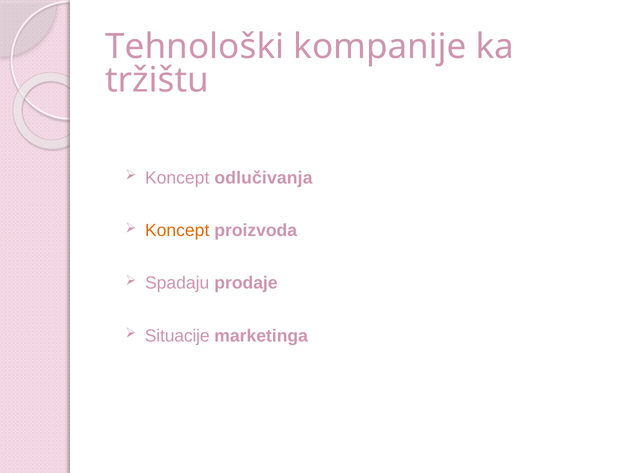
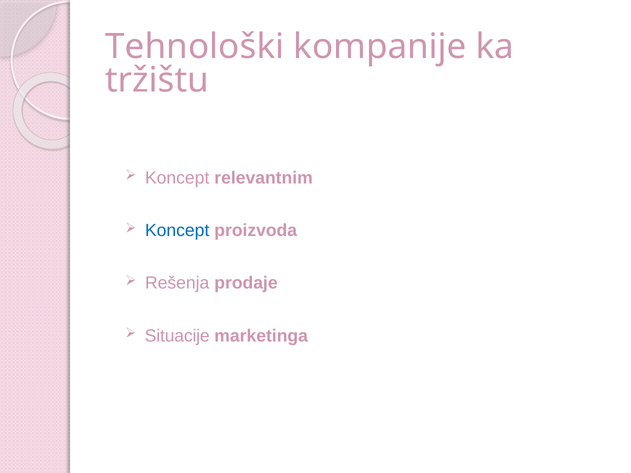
odlučivanja: odlučivanja -> relevantnim (264, 178)
Koncept colour: orange -> blue (177, 231)
Spadaju: Spadaju -> Rešenja (177, 283)
